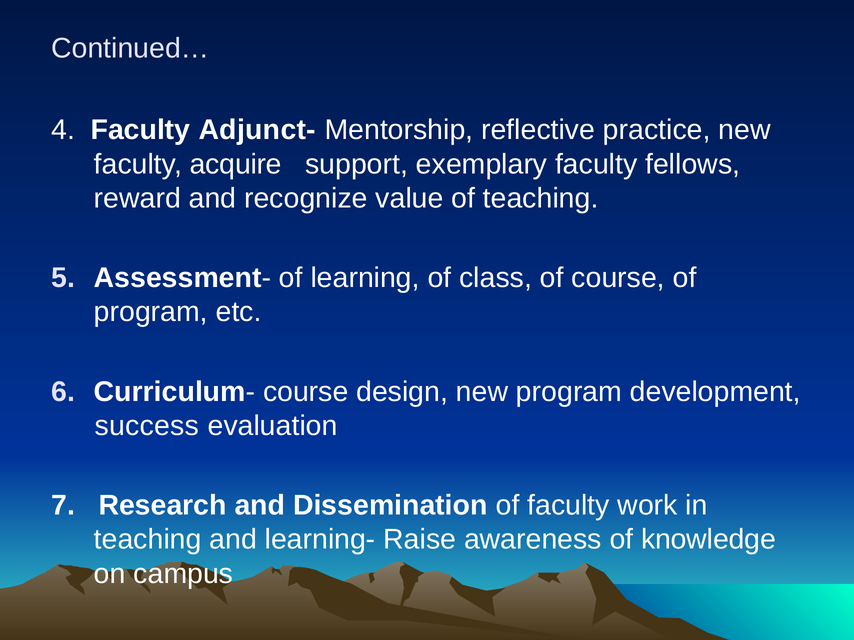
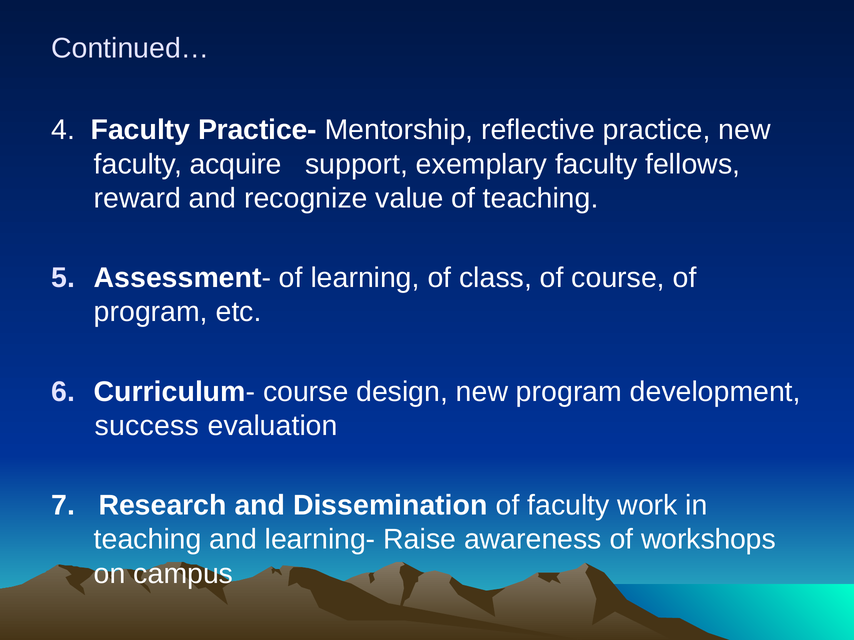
Adjunct-: Adjunct- -> Practice- (257, 130)
knowledge: knowledge -> workshops (708, 540)
